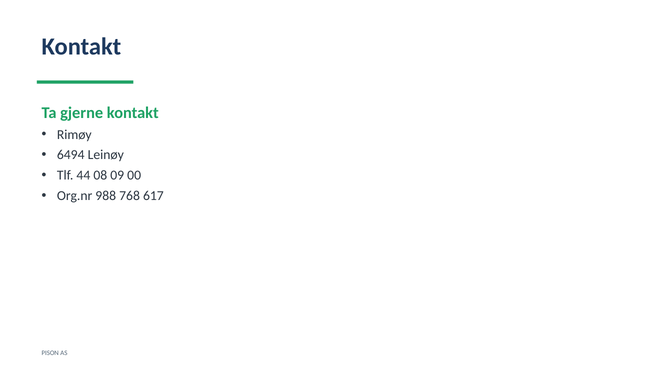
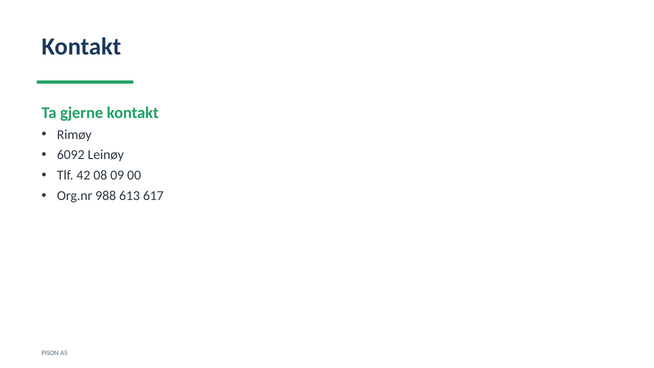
6494: 6494 -> 6092 (71, 155)
44: 44 -> 42 (83, 175)
768: 768 -> 613 (130, 196)
